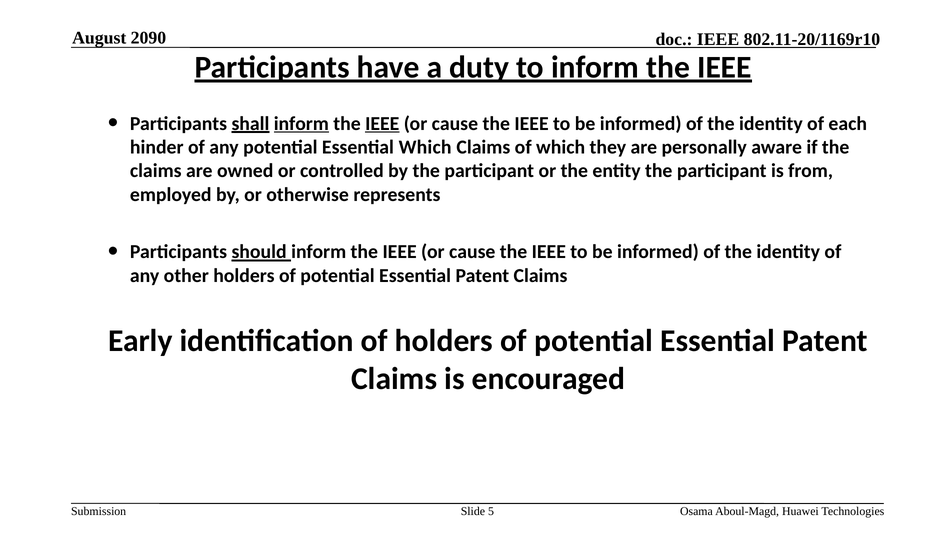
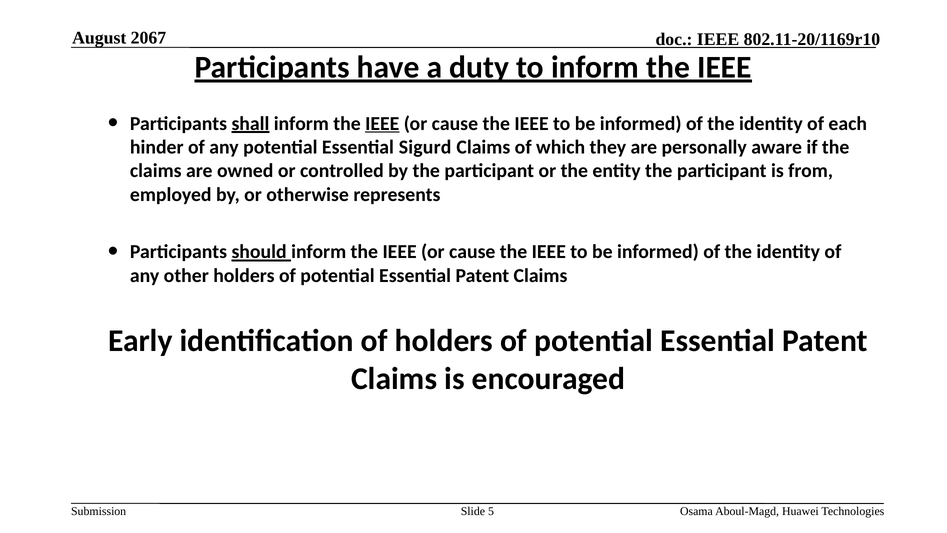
2090: 2090 -> 2067 (148, 38)
inform underline: present -> none (301, 123)
Essential Which: Which -> Sigurd (425, 147)
